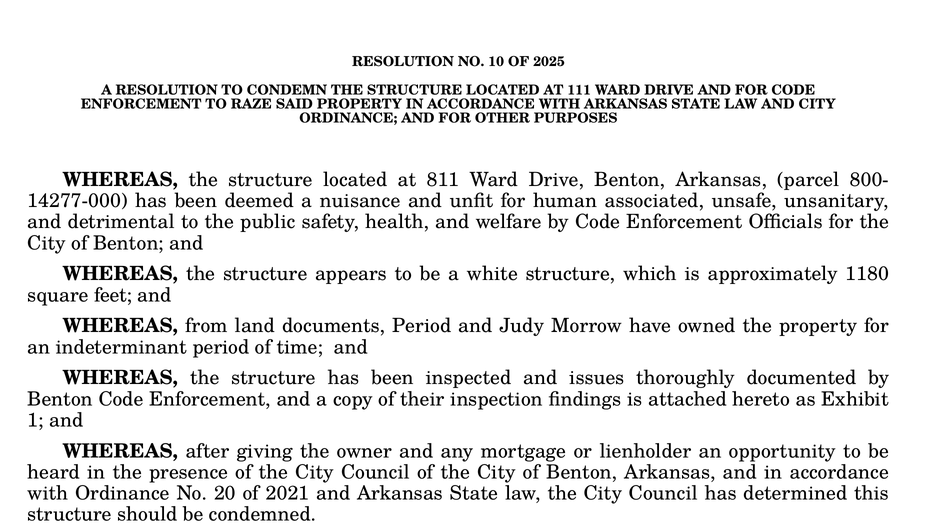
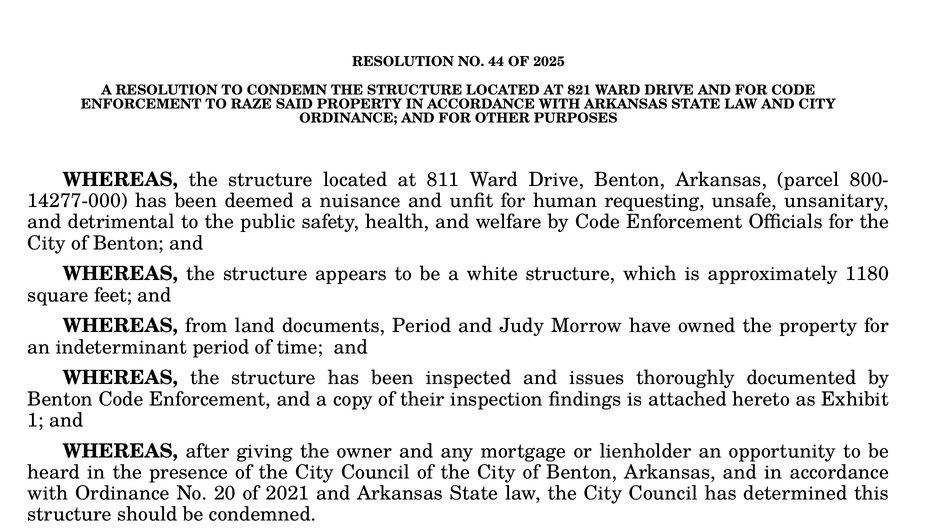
10: 10 -> 44 (496, 62)
111: 111 -> 821 (579, 90)
associated: associated -> requesting (655, 201)
